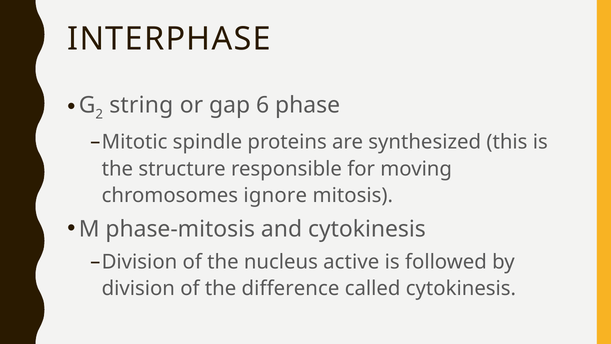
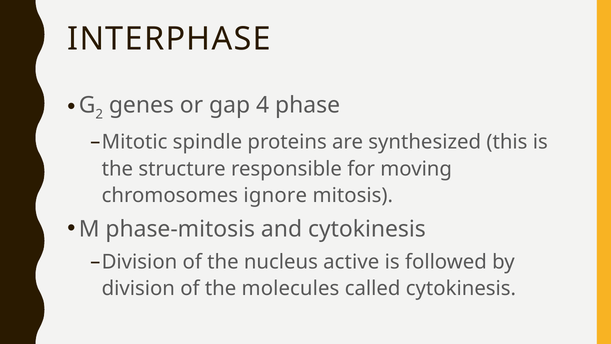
string: string -> genes (141, 105)
6: 6 -> 4 (263, 105)
difference: difference -> molecules (290, 288)
